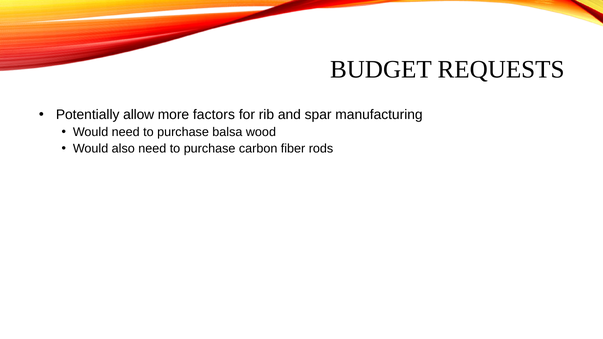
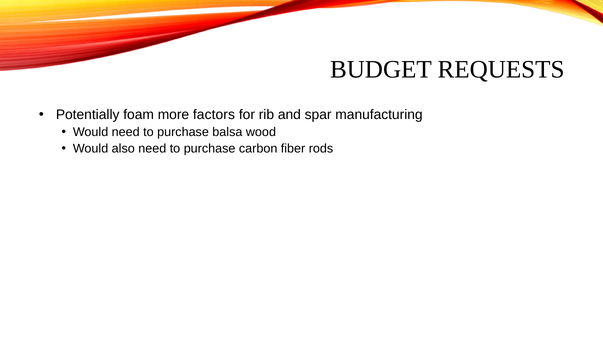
allow: allow -> foam (139, 115)
